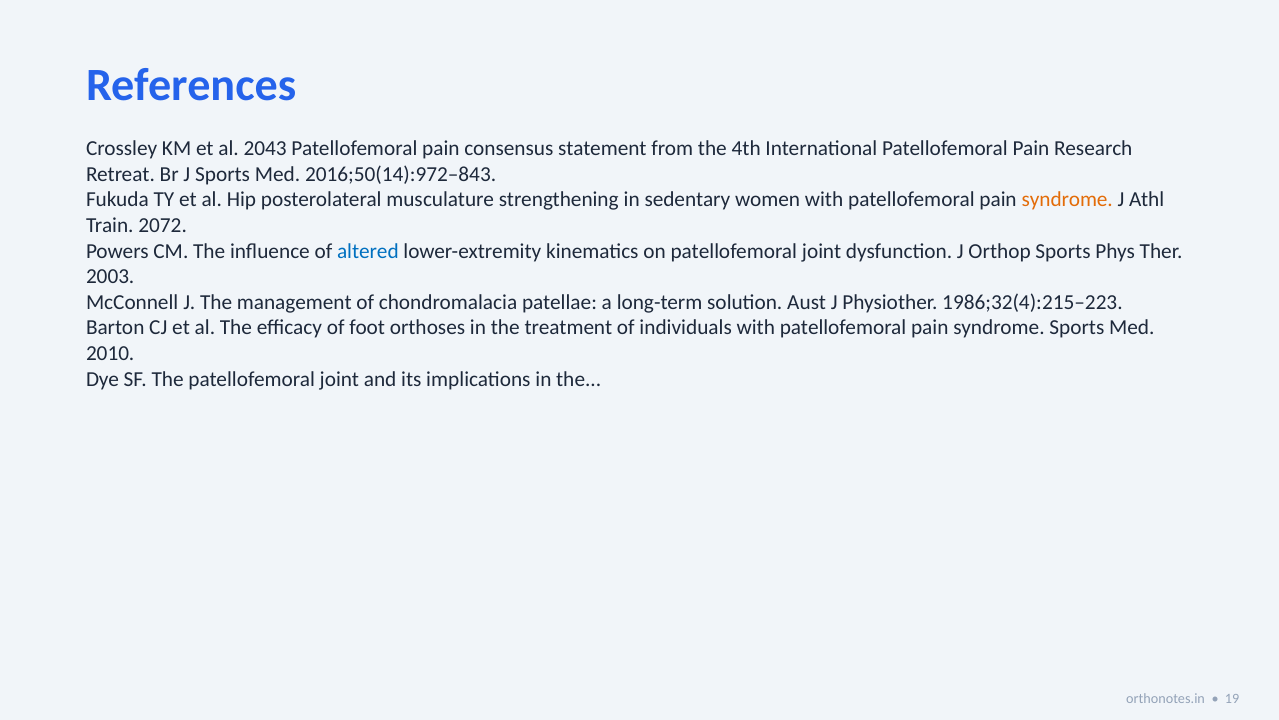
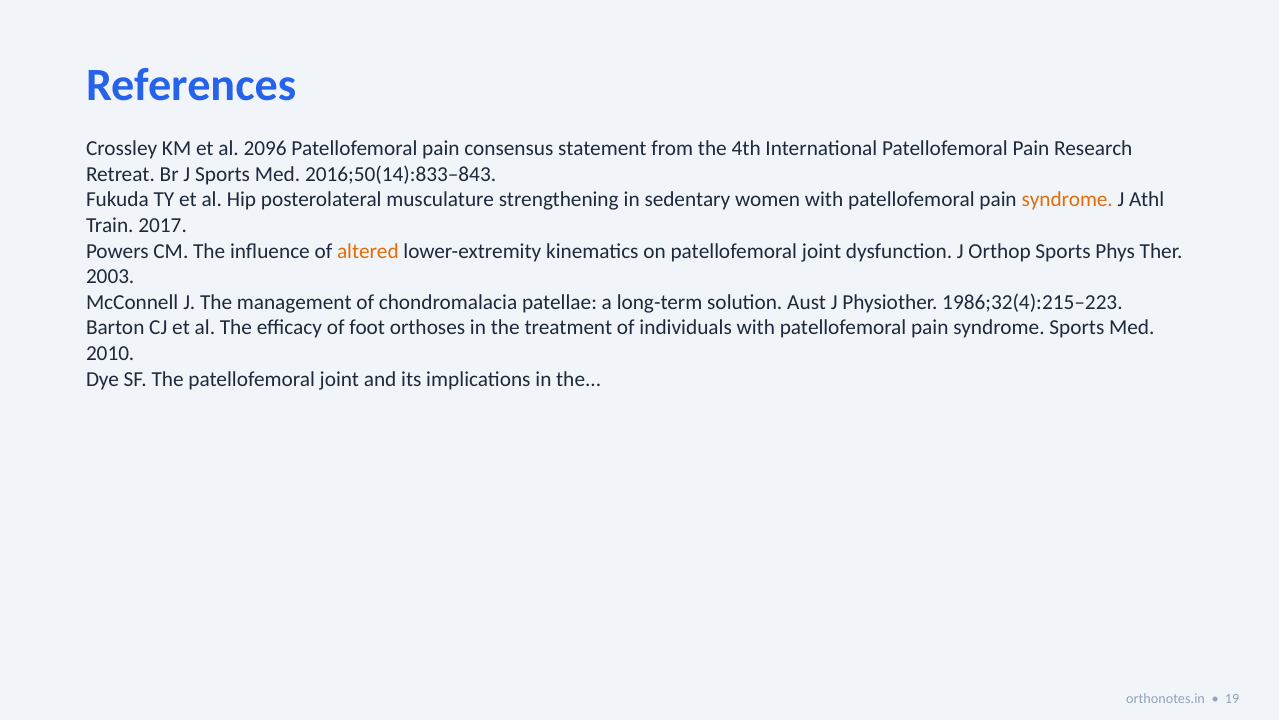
2043: 2043 -> 2096 (265, 149)
2016;50(14):972–843: 2016;50(14):972–843 -> 2016;50(14):833–843 (401, 174)
2072: 2072 -> 2017 (163, 225)
altered colour: blue -> orange (368, 251)
